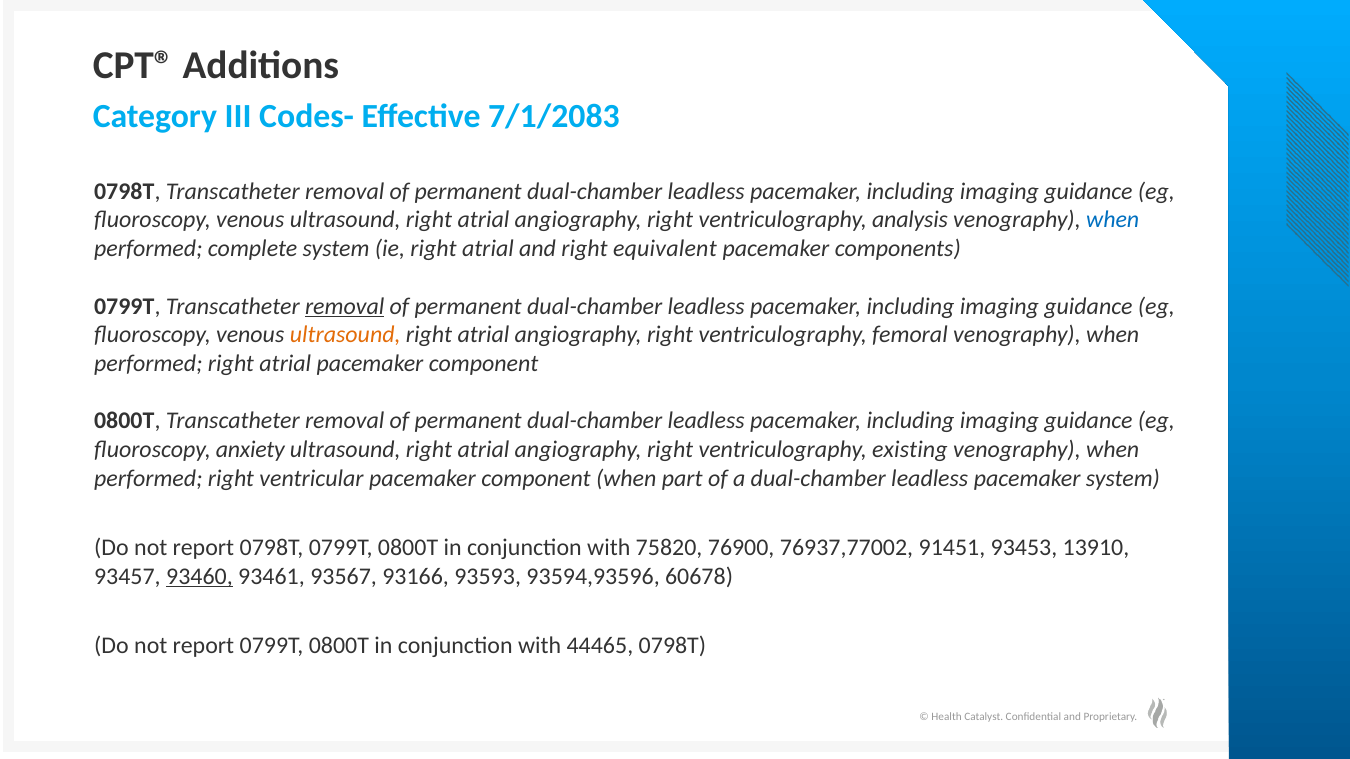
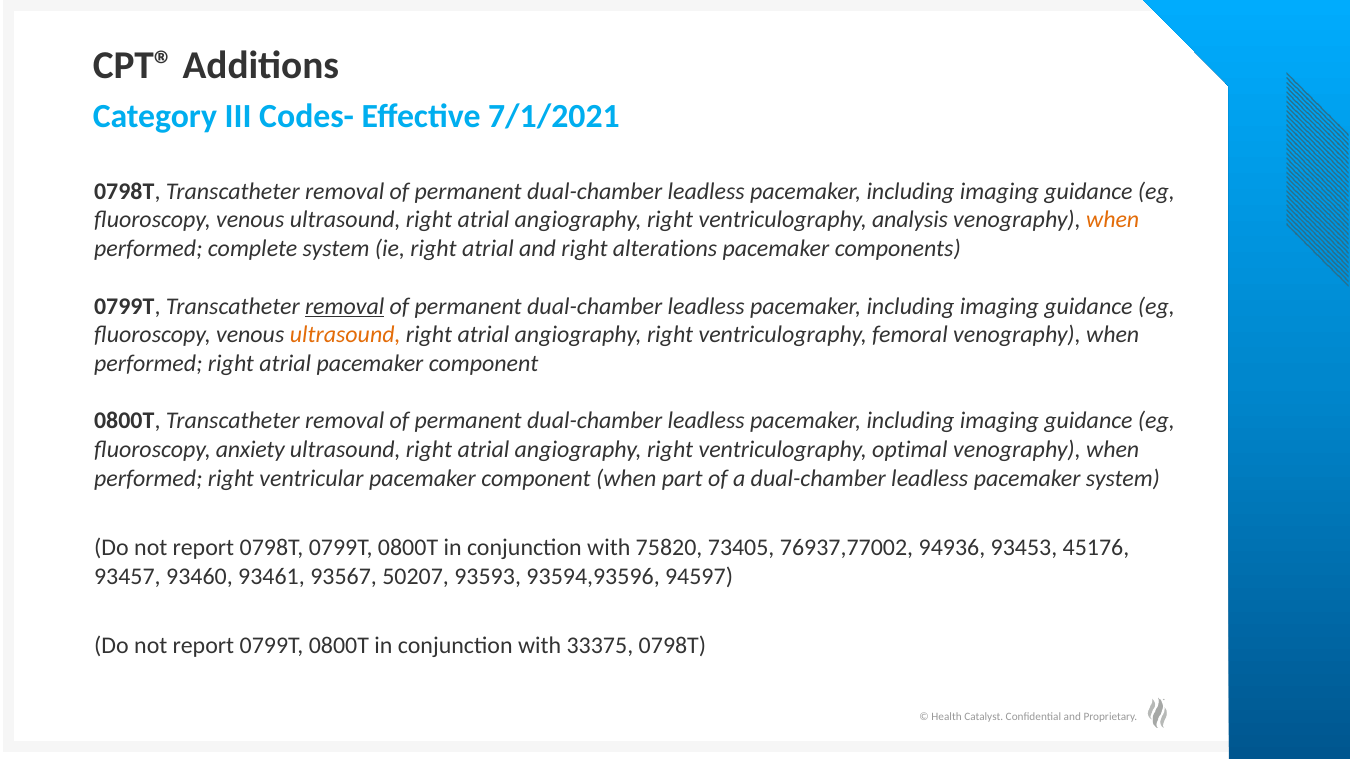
7/1/2083: 7/1/2083 -> 7/1/2021 (554, 116)
when colour: blue -> orange (1113, 220)
equivalent: equivalent -> alterations (665, 249)
existing: existing -> optimal (910, 450)
76900: 76900 -> 73405 (741, 548)
91451: 91451 -> 94936 (952, 548)
13910: 13910 -> 45176 (1096, 548)
93460 underline: present -> none (199, 576)
93166: 93166 -> 50207 (416, 576)
60678: 60678 -> 94597 (699, 576)
44465: 44465 -> 33375 (600, 646)
